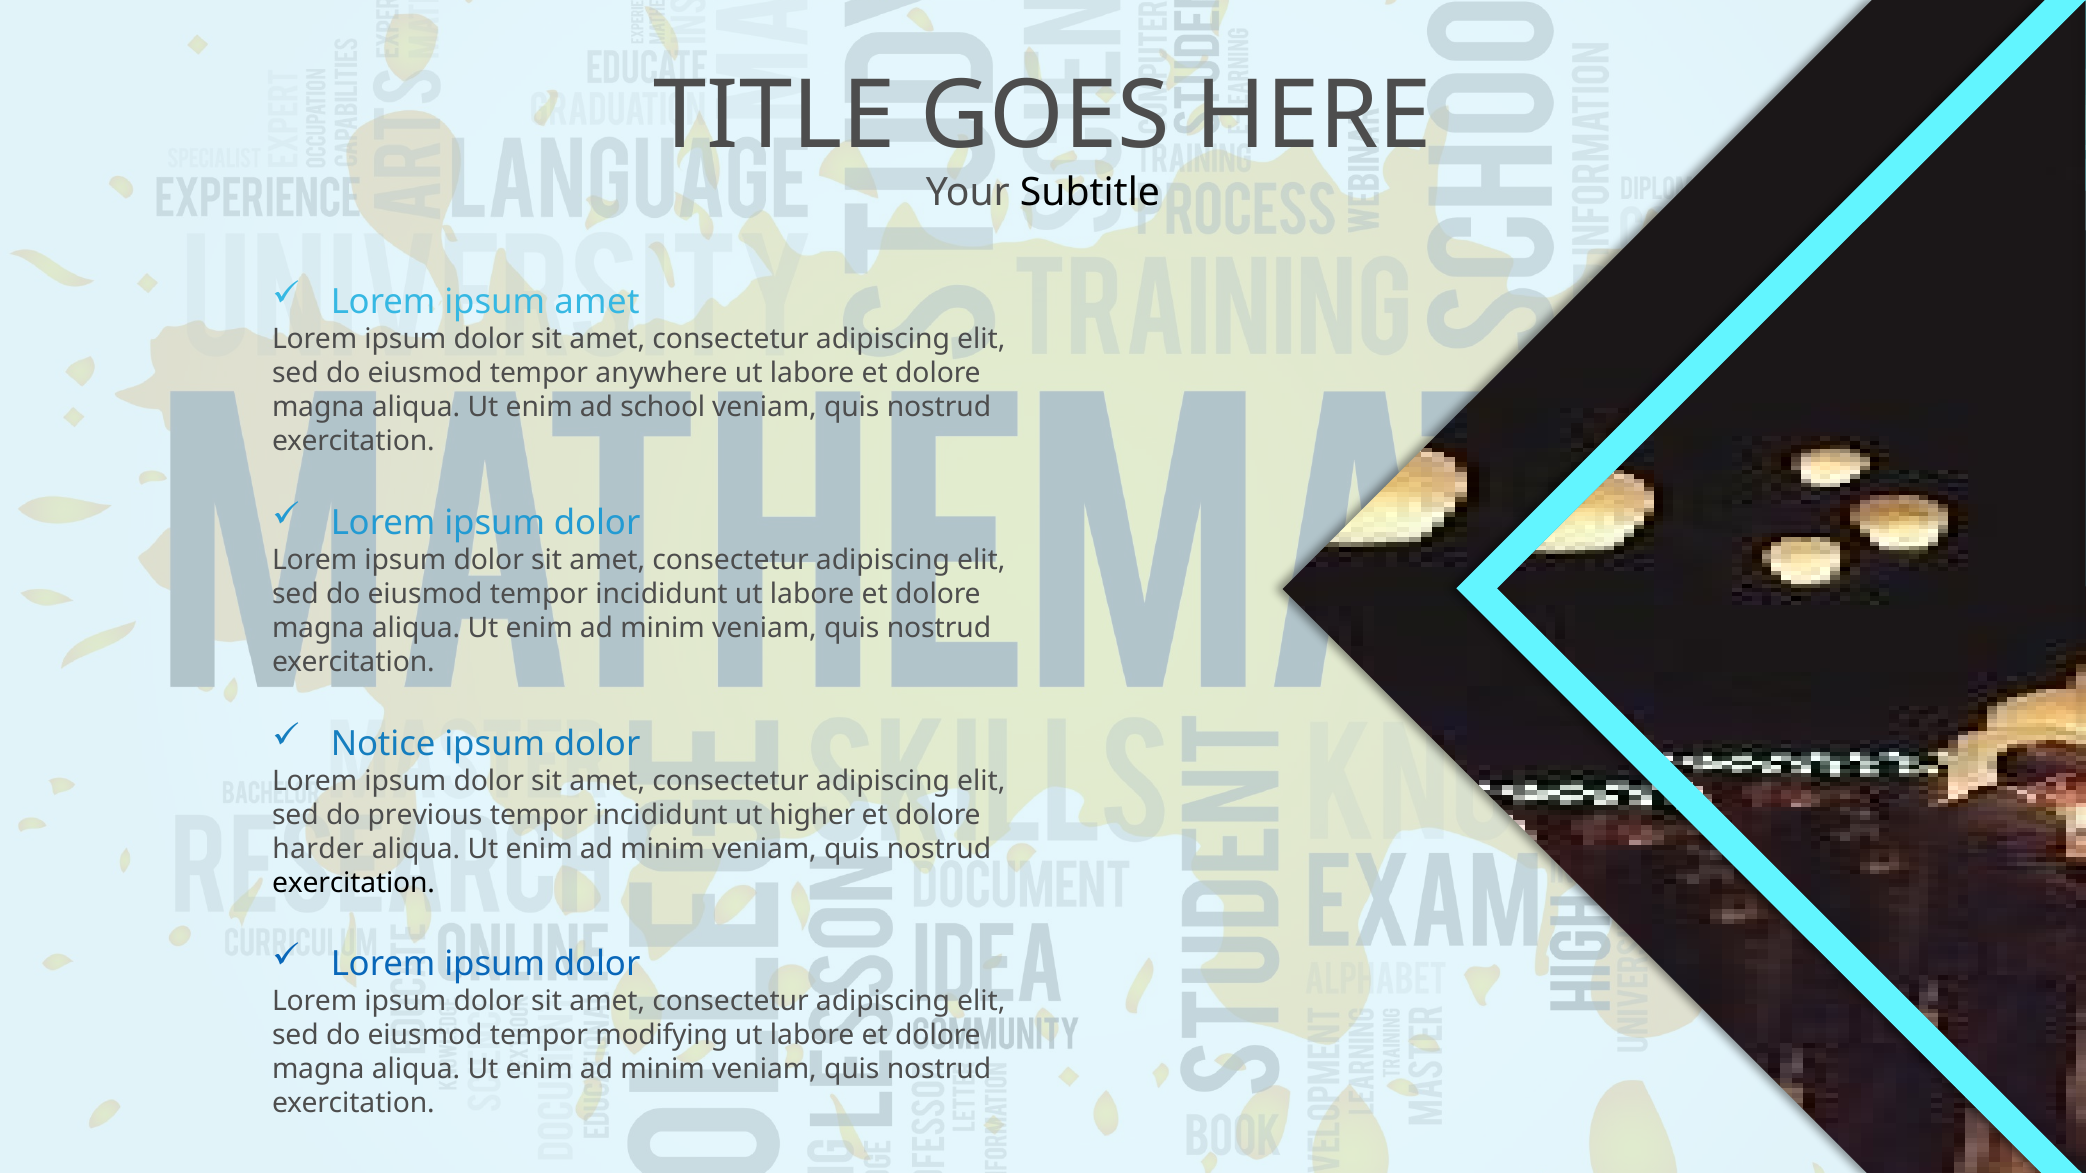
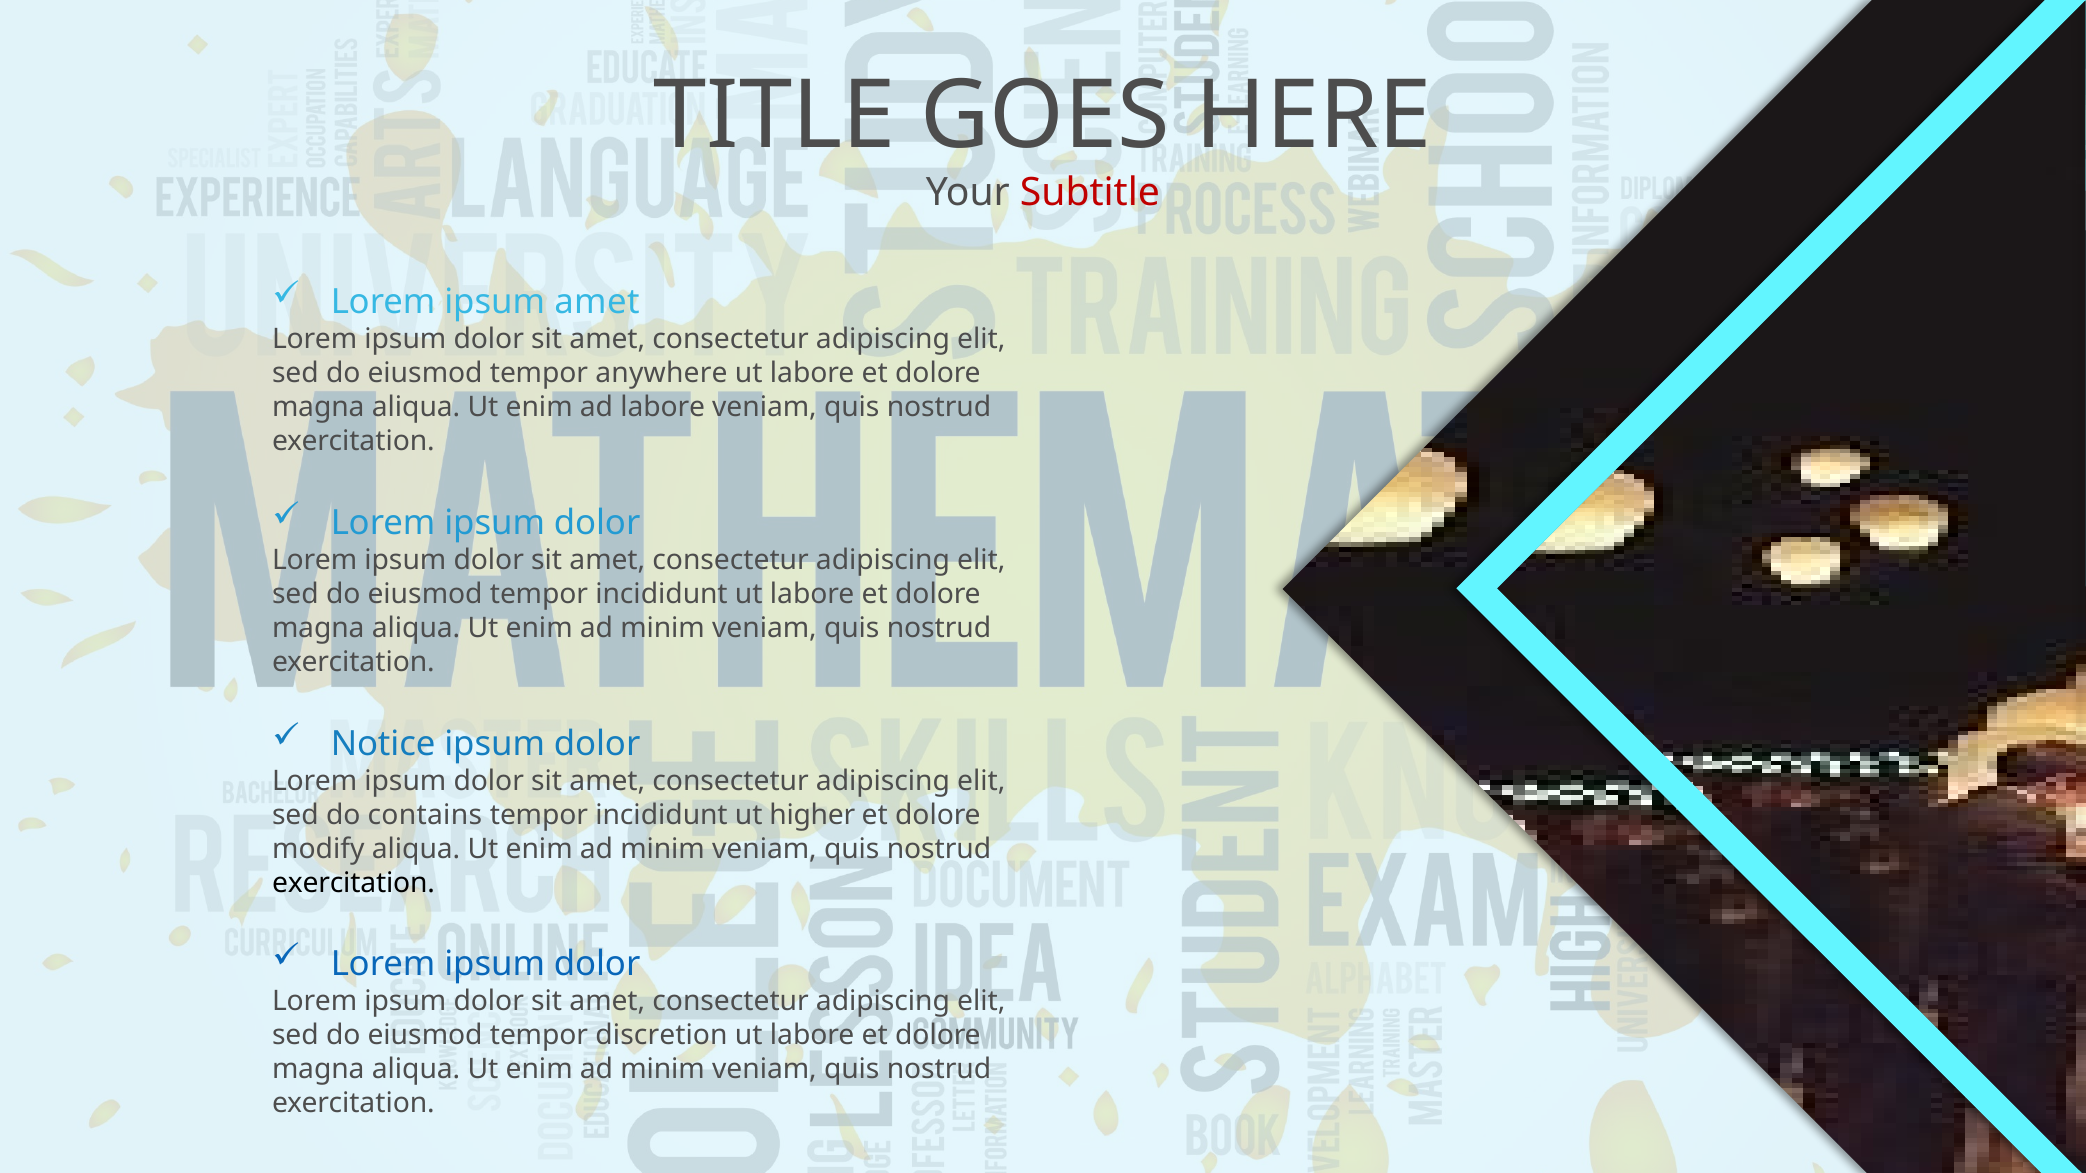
Subtitle colour: black -> red (1090, 193)
ad school: school -> labore (663, 407)
previous: previous -> contains (425, 815)
harder: harder -> modify (318, 849)
modifying: modifying -> discretion (662, 1036)
